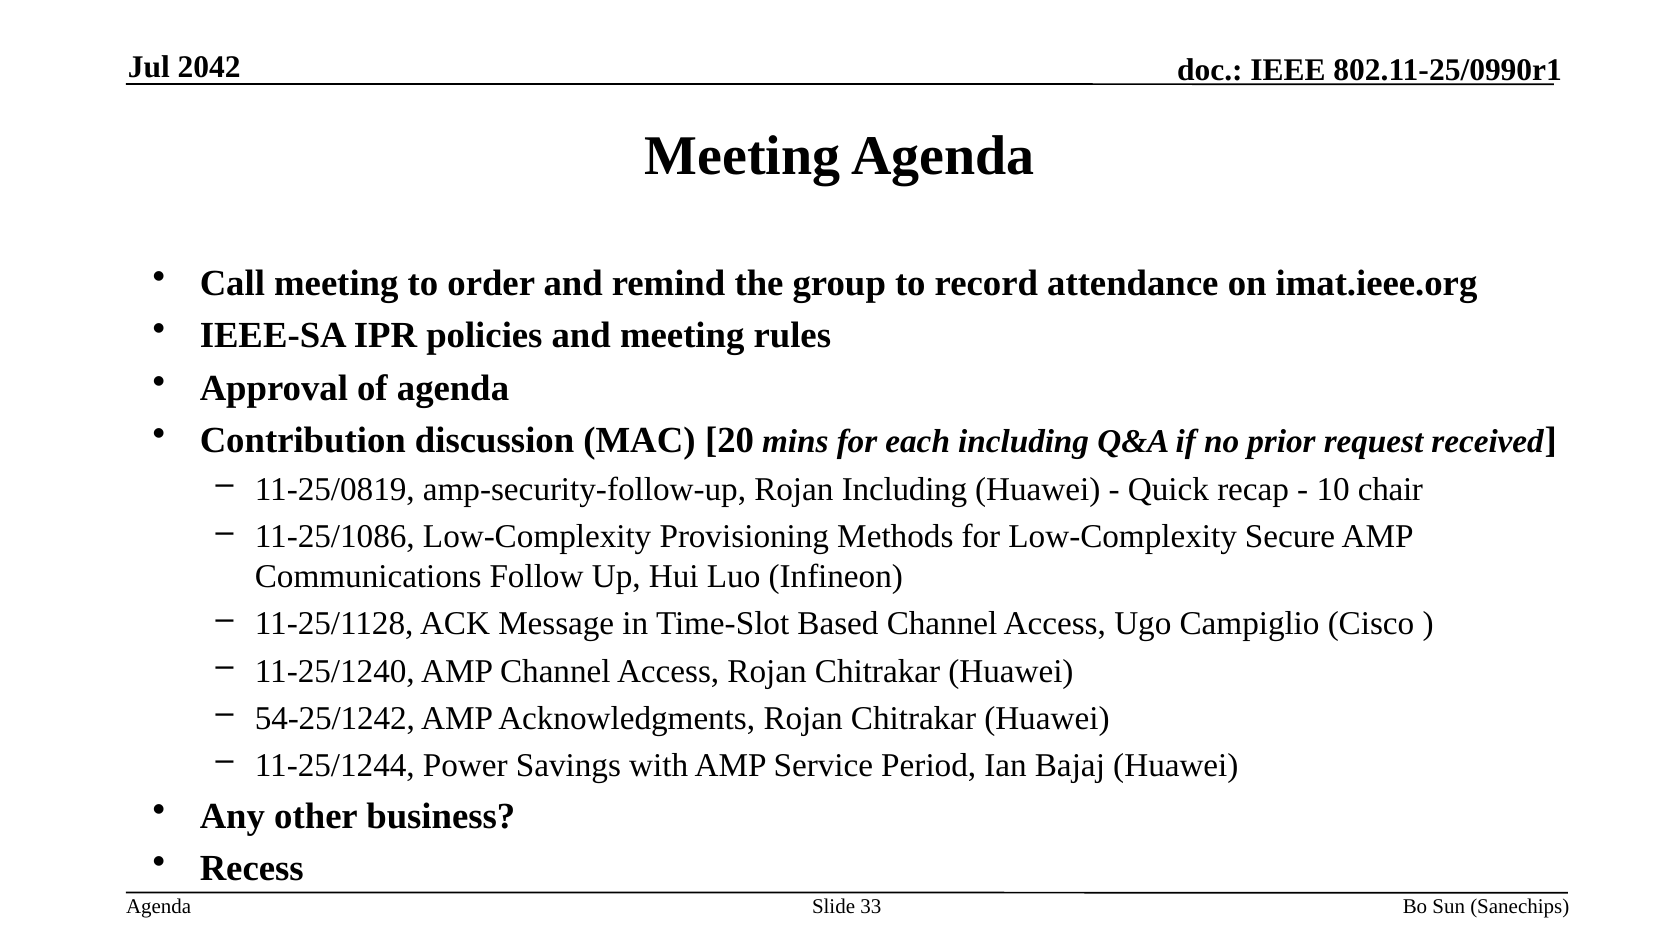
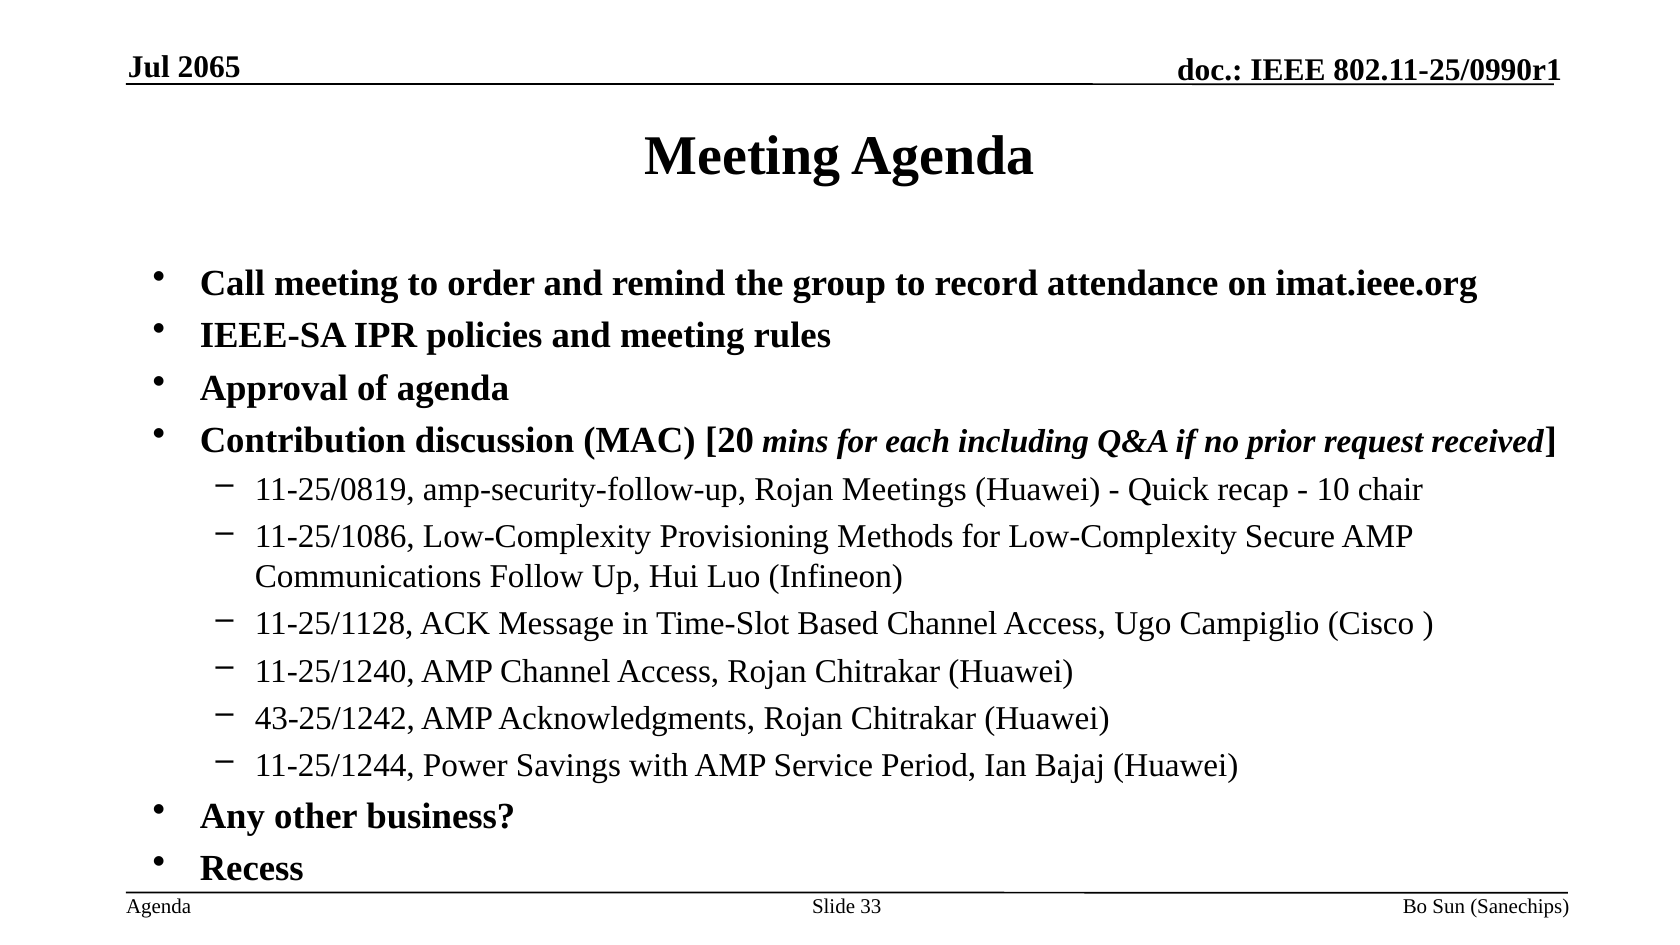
2042: 2042 -> 2065 (209, 67)
Rojan Including: Including -> Meetings (904, 490)
54-25/1242: 54-25/1242 -> 43-25/1242 (335, 718)
